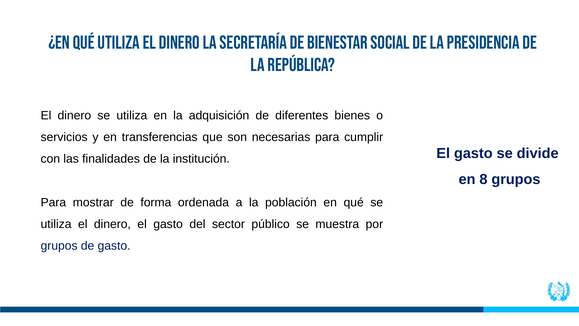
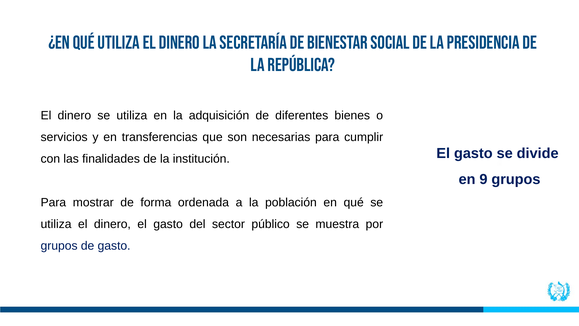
8: 8 -> 9 (483, 179)
